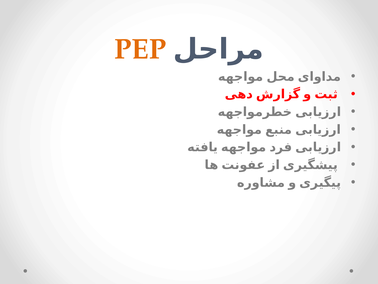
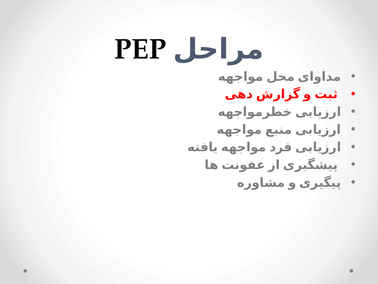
PEP colour: orange -> black (140, 49)
